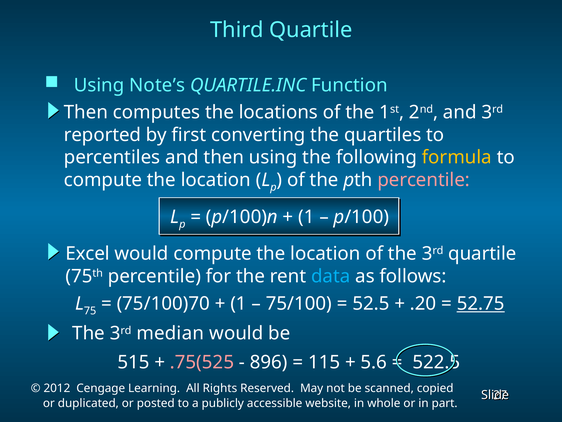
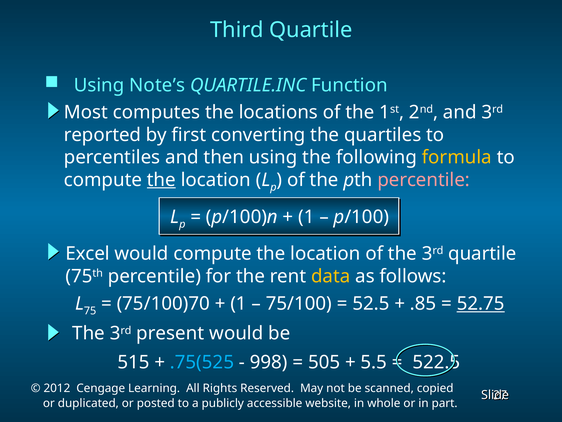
Then: Then -> Most (86, 112)
the underline: none -> present (161, 180)
data colour: light blue -> yellow (331, 276)
.20: .20 -> .85 (423, 303)
median: median -> present (170, 333)
.75(525 colour: pink -> light blue (202, 362)
896: 896 -> 998 (269, 362)
115: 115 -> 505 (324, 362)
5.6: 5.6 -> 5.5 (374, 362)
